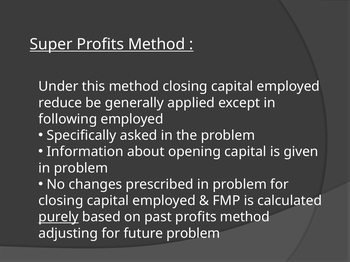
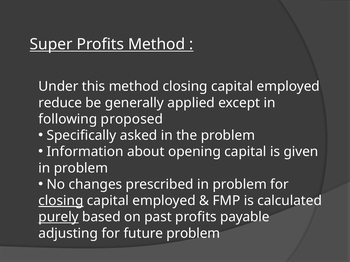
following employed: employed -> proposed (132, 119)
closing underline: none -> present (61, 201)
past profits method: method -> payable (245, 217)
